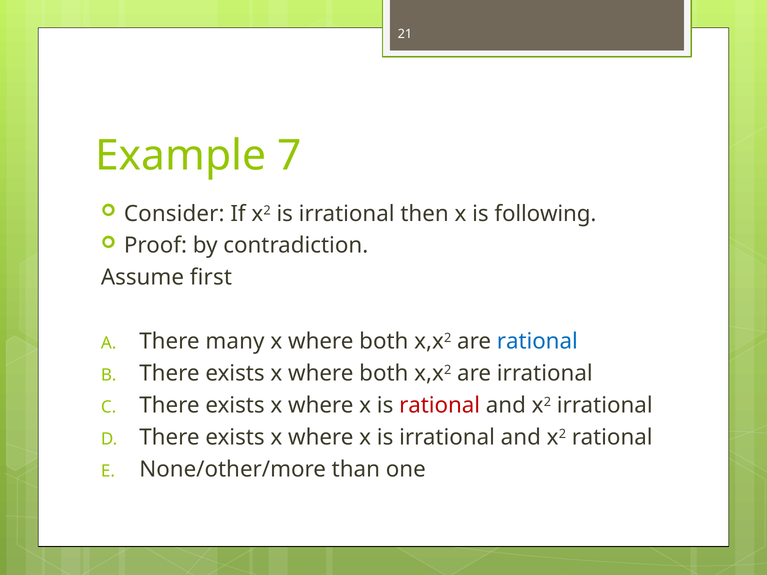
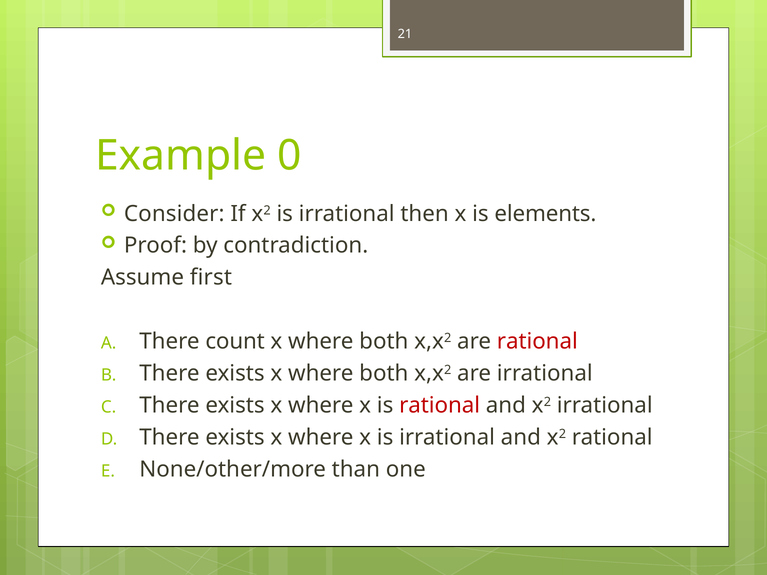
7: 7 -> 0 (289, 156)
following: following -> elements (545, 214)
many: many -> count (235, 342)
rational colour: blue -> red (537, 342)
